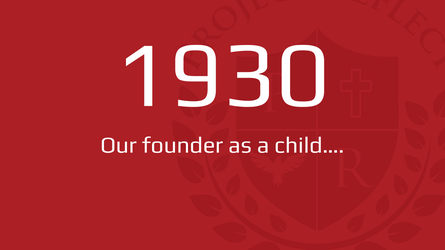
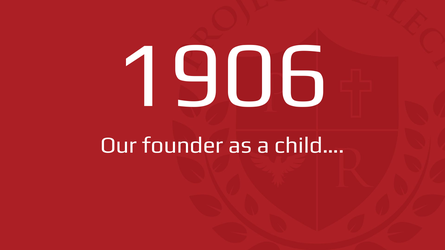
1930: 1930 -> 1906 (222, 76)
